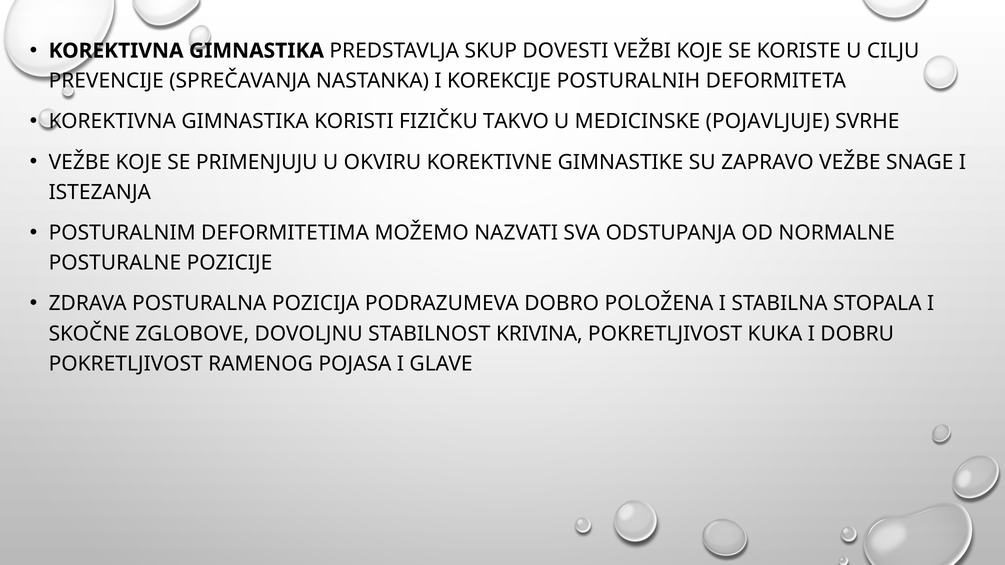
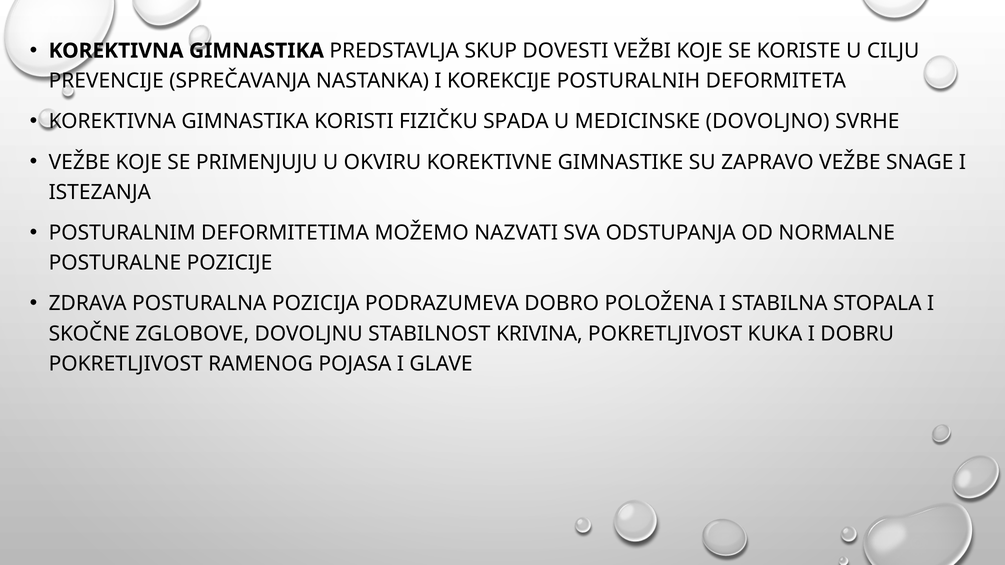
TAKVO: TAKVO -> SPADA (516, 122)
POJAVLJUJE: POJAVLJUJE -> DOVOLJNO (768, 122)
